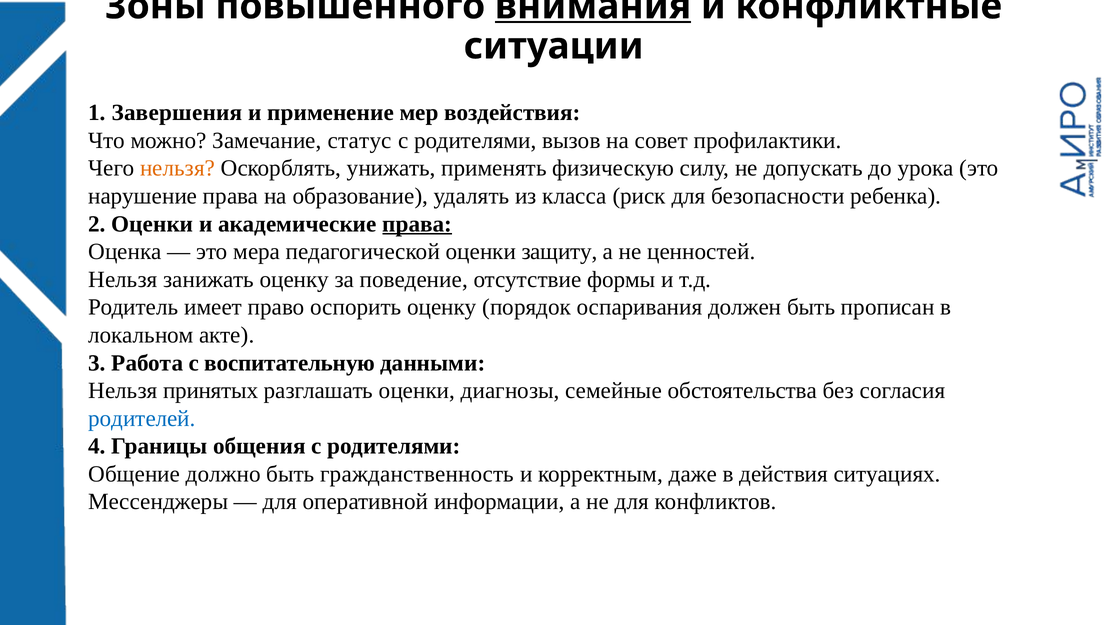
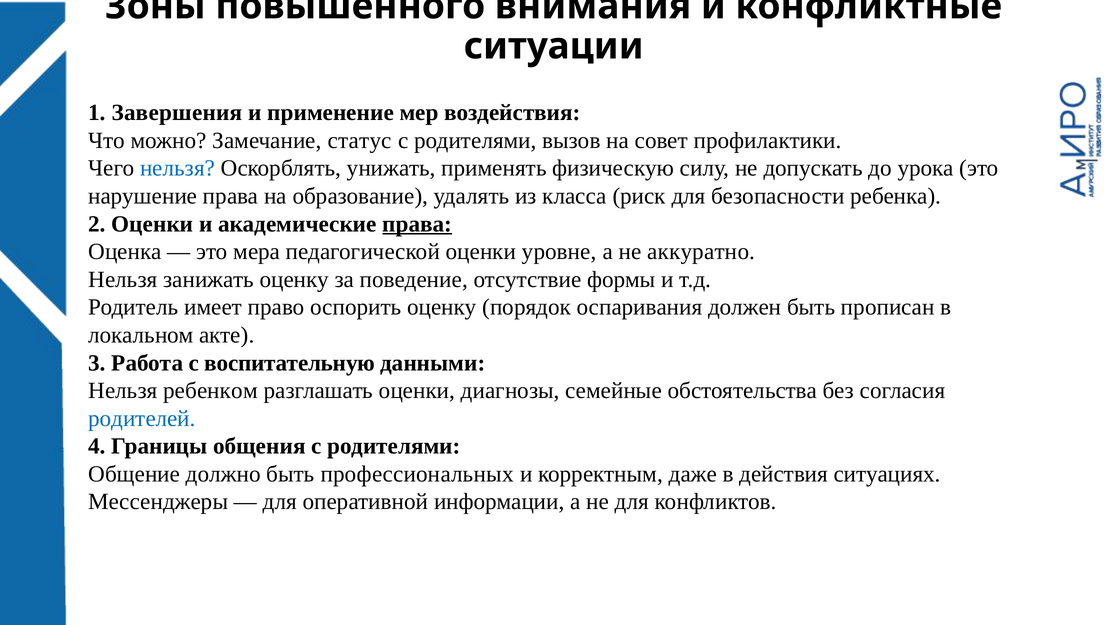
внимания underline: present -> none (593, 6)
нельзя colour: orange -> blue (178, 168)
защиту: защиту -> уровне (559, 252)
ценностей: ценностей -> аккуратно (701, 252)
принятых: принятых -> ребенком (210, 391)
гражданственность: гражданственность -> профессиональных (417, 474)
